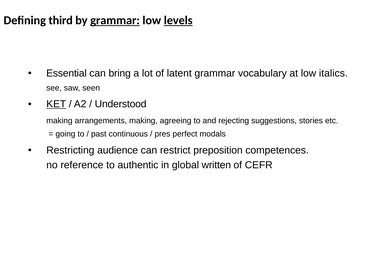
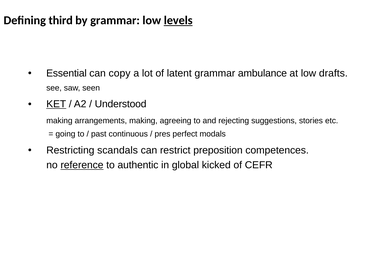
grammar underline: present -> none (115, 20)
bring: bring -> copy (120, 73)
vocabulary: vocabulary -> ambulance (262, 73)
italics: italics -> drafts (333, 73)
audience: audience -> scandals (118, 151)
reference underline: none -> present (82, 165)
written: written -> kicked (216, 165)
